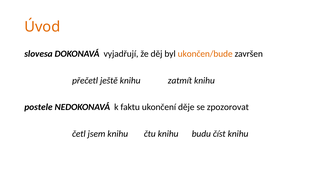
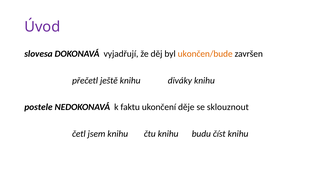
Úvod colour: orange -> purple (42, 27)
zatmít: zatmít -> diváky (180, 81)
zpozorovat: zpozorovat -> sklouznout (228, 107)
